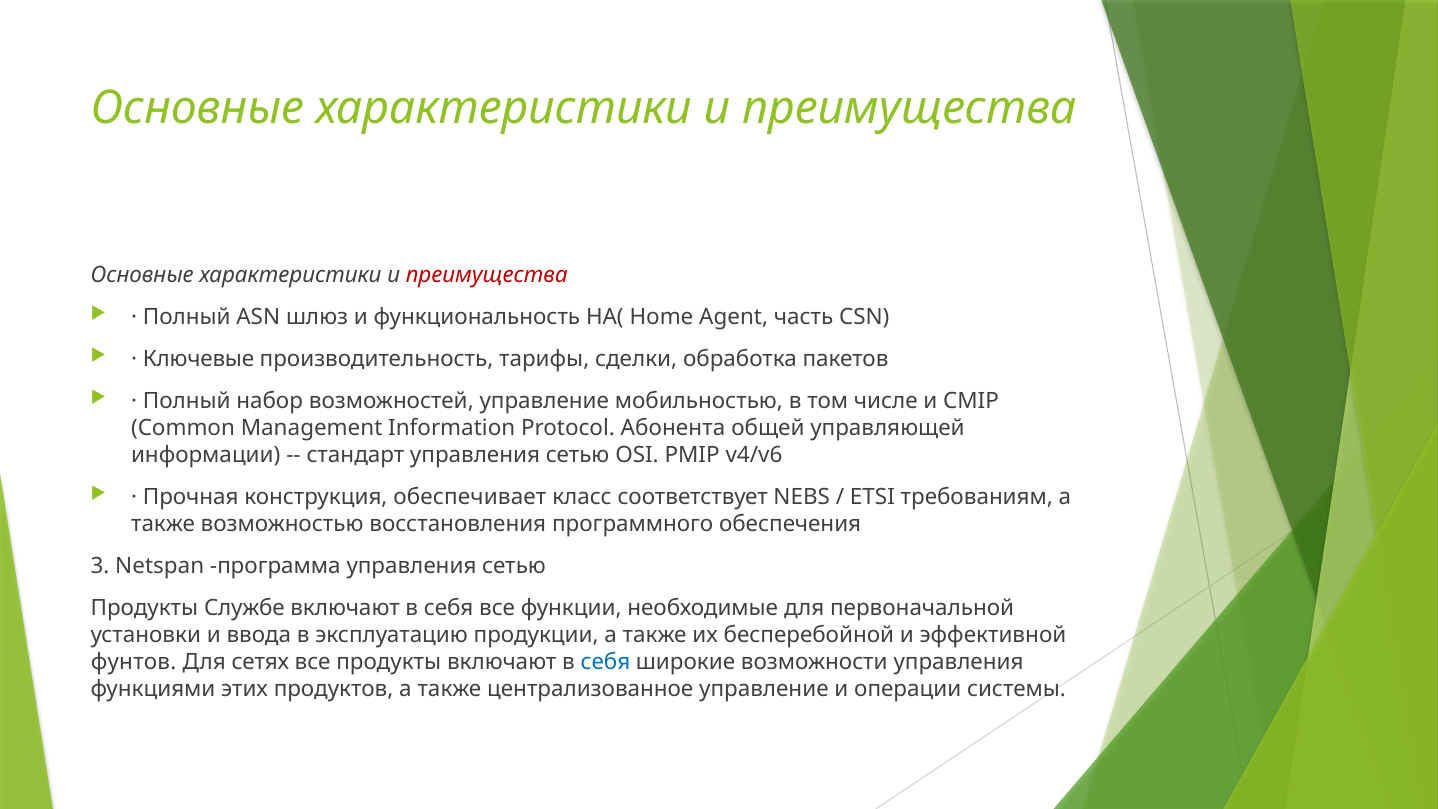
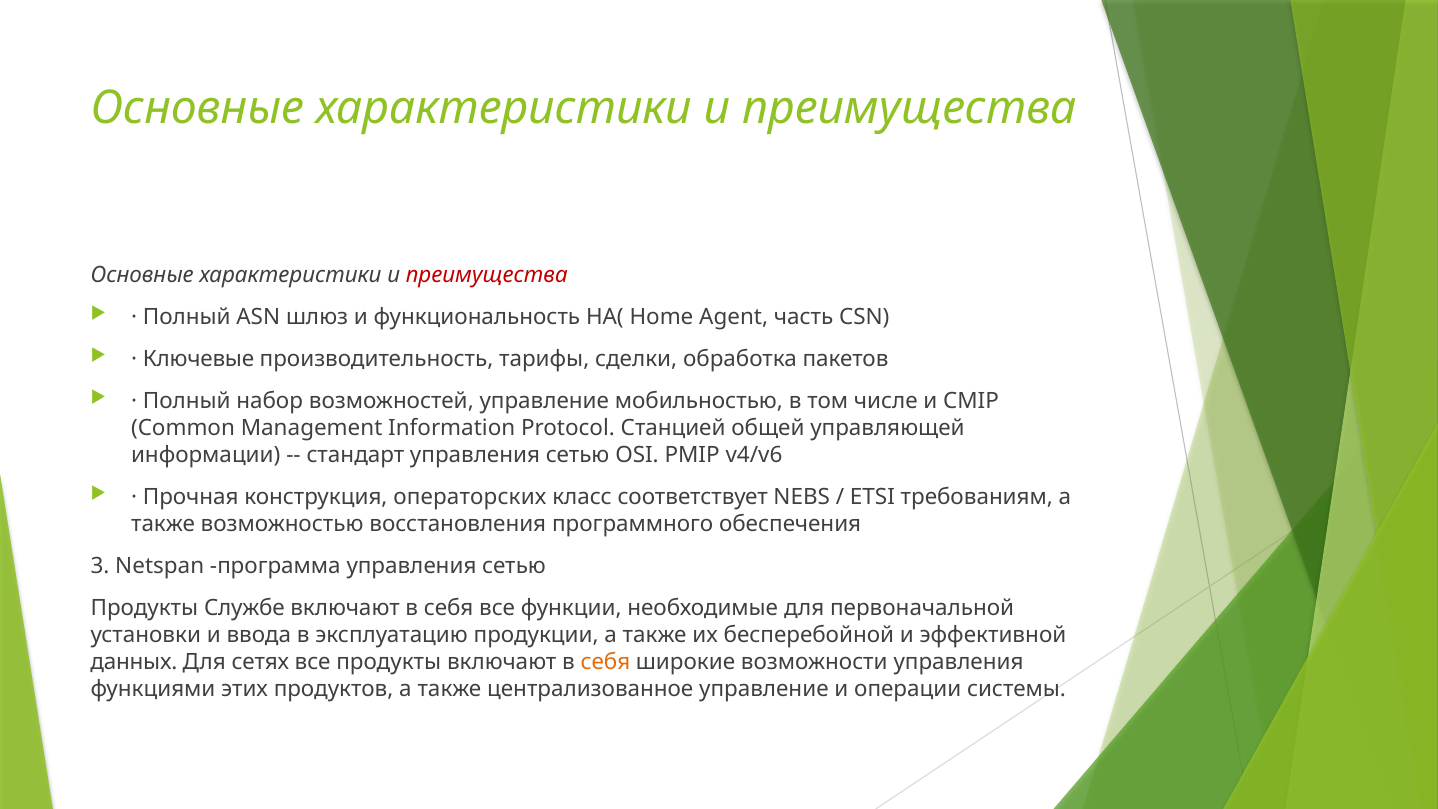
Абонента: Абонента -> Станцией (673, 428)
обеспечивает: обеспечивает -> операторских (470, 497)
фунтов: фунтов -> данных (134, 662)
себя colour: blue -> orange (605, 662)
